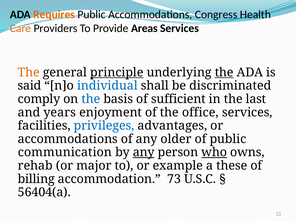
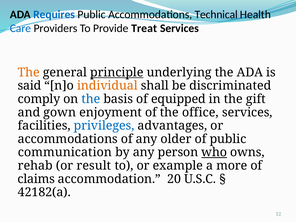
Requires colour: orange -> blue (54, 14)
Congress: Congress -> Technical (216, 14)
Care colour: orange -> blue (20, 28)
Areas: Areas -> Treat (144, 28)
the underline: present -> none (224, 72)
individual colour: blue -> orange (107, 86)
sufficient: sufficient -> equipped (178, 99)
last: last -> gift (256, 99)
years: years -> gown (60, 112)
any underline: present -> none (144, 152)
major: major -> result (94, 166)
these: these -> more (232, 166)
billing: billing -> claims (36, 179)
73: 73 -> 20 (174, 179)
56404(a: 56404(a -> 42182(a (44, 192)
